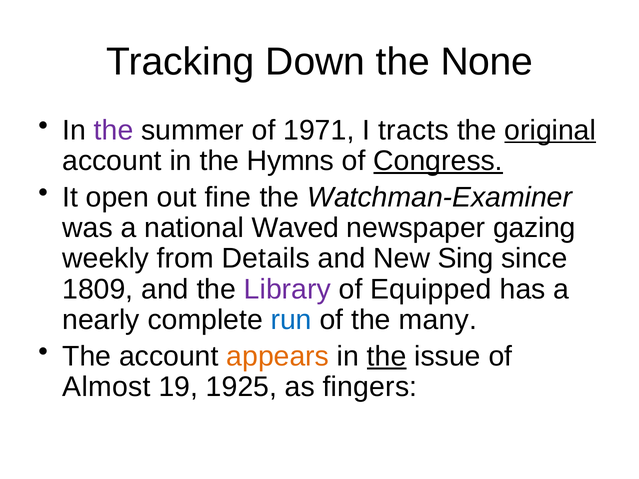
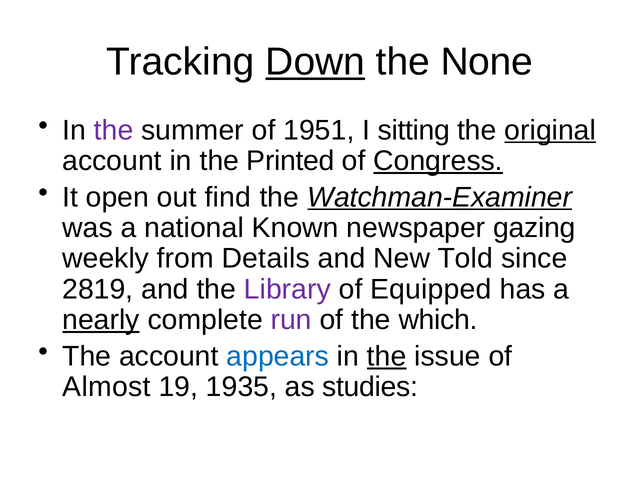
Down underline: none -> present (315, 62)
1971: 1971 -> 1951 (319, 130)
tracts: tracts -> sitting (414, 130)
Hymns: Hymns -> Printed (291, 161)
fine: fine -> find (228, 197)
Watchman-Examiner underline: none -> present (440, 197)
Waved: Waved -> Known (295, 228)
Sing: Sing -> Told (465, 259)
1809: 1809 -> 2819 (98, 289)
nearly underline: none -> present (101, 320)
run colour: blue -> purple (291, 320)
many: many -> which (438, 320)
appears colour: orange -> blue (278, 356)
1925: 1925 -> 1935 (241, 387)
fingers: fingers -> studies (370, 387)
